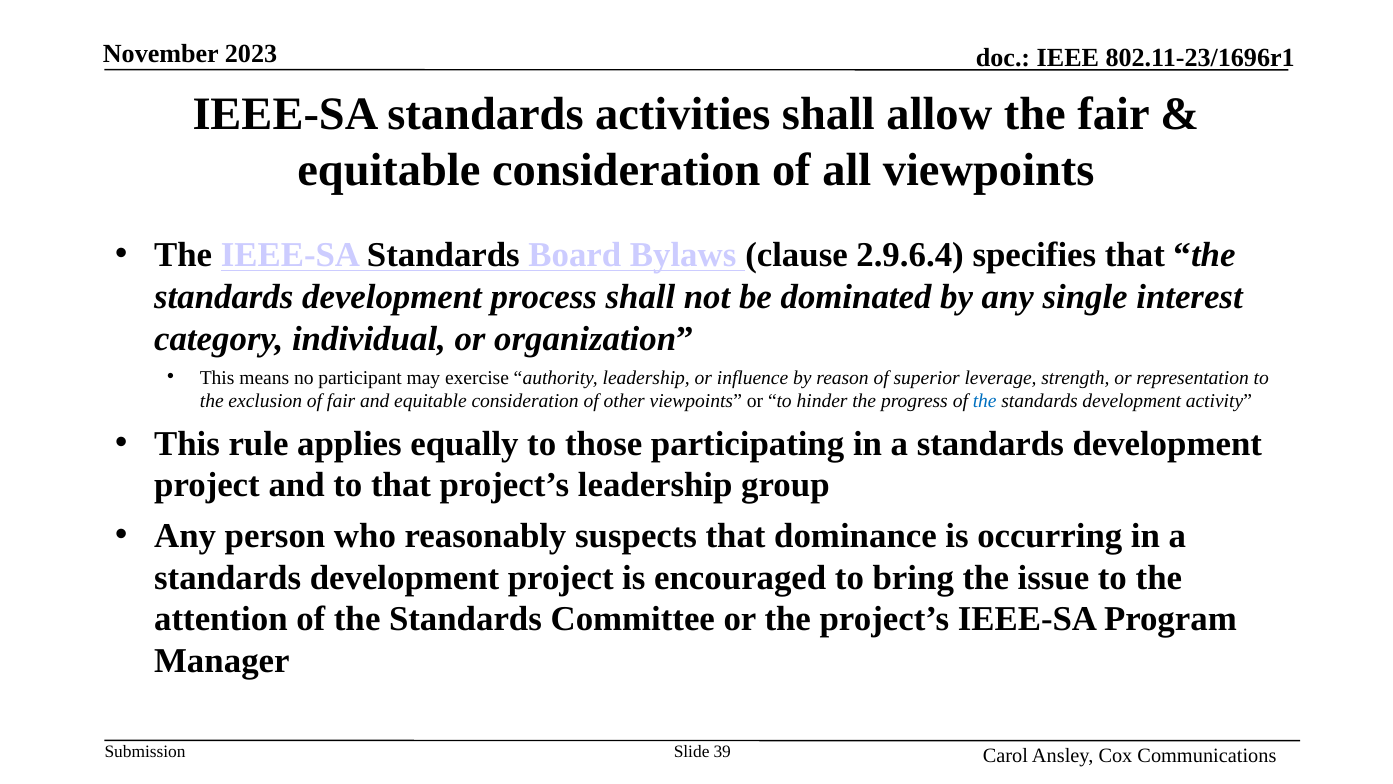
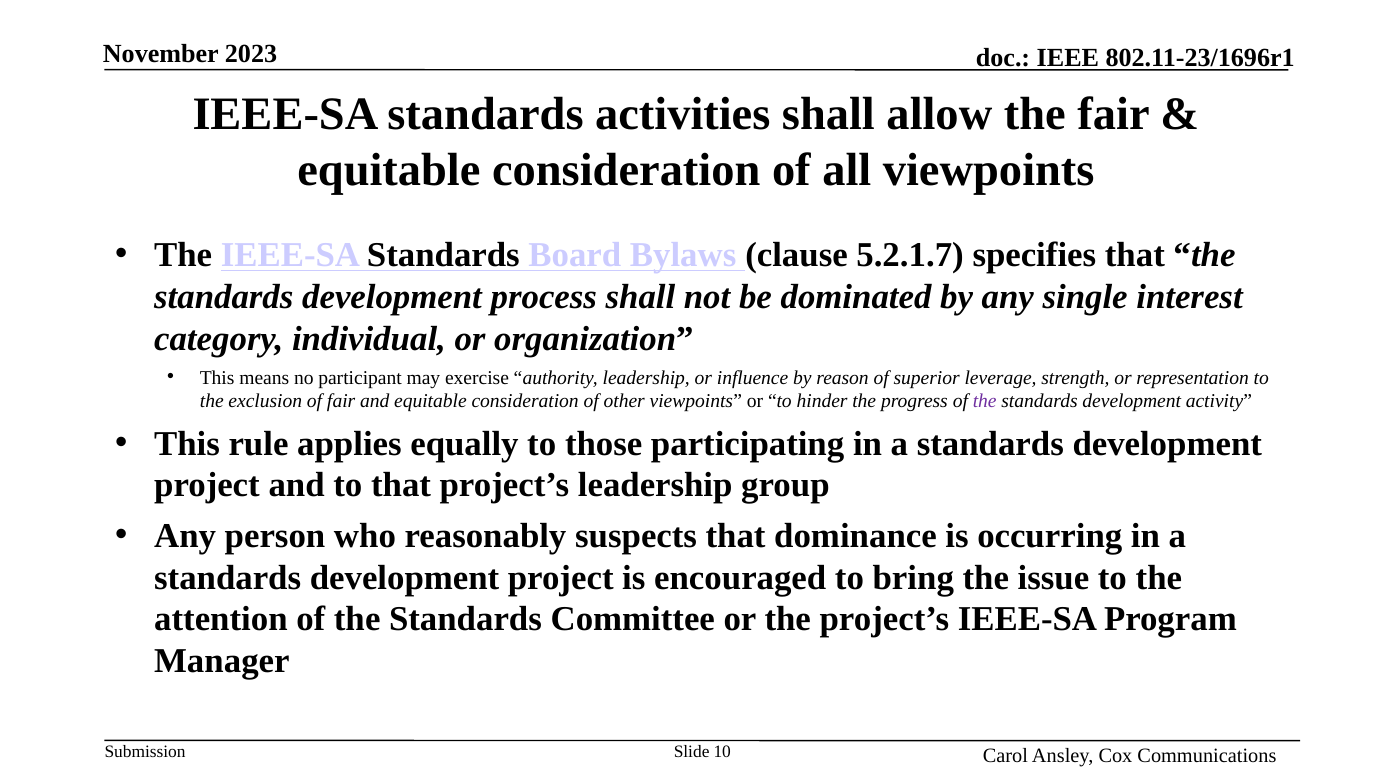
2.9.6.4: 2.9.6.4 -> 5.2.1.7 (910, 255)
the colour: blue -> purple (985, 401)
39: 39 -> 10 (722, 751)
